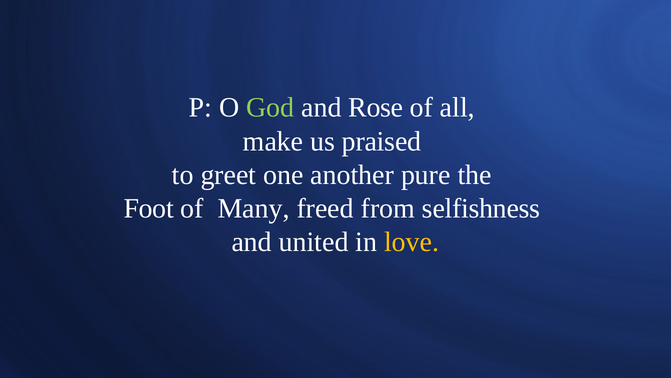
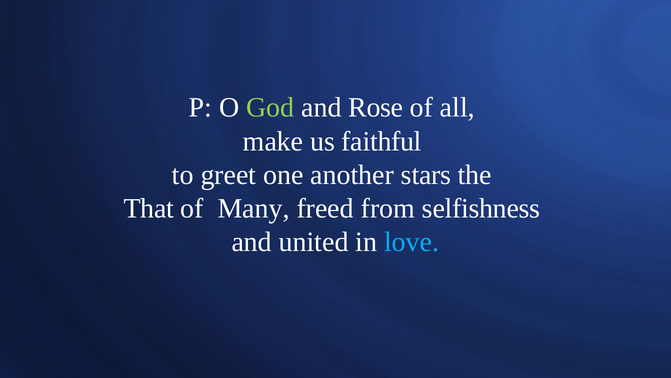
praised: praised -> faithful (382, 141)
pure: pure -> stars (426, 175)
Foot: Foot -> That (149, 208)
love colour: yellow -> light blue (412, 242)
